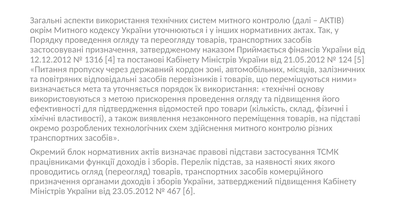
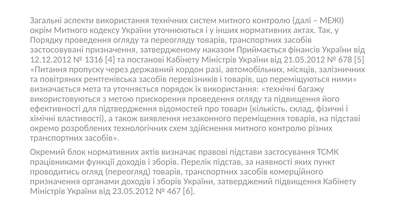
АКТІВ: АКТІВ -> МЕЖІ (332, 20)
124: 124 -> 678 (345, 59)
зоні: зоні -> разі (215, 69)
відповідальні: відповідальні -> рентгенівська (110, 79)
основу: основу -> багажу (311, 89)
якого: якого -> пункт (324, 162)
